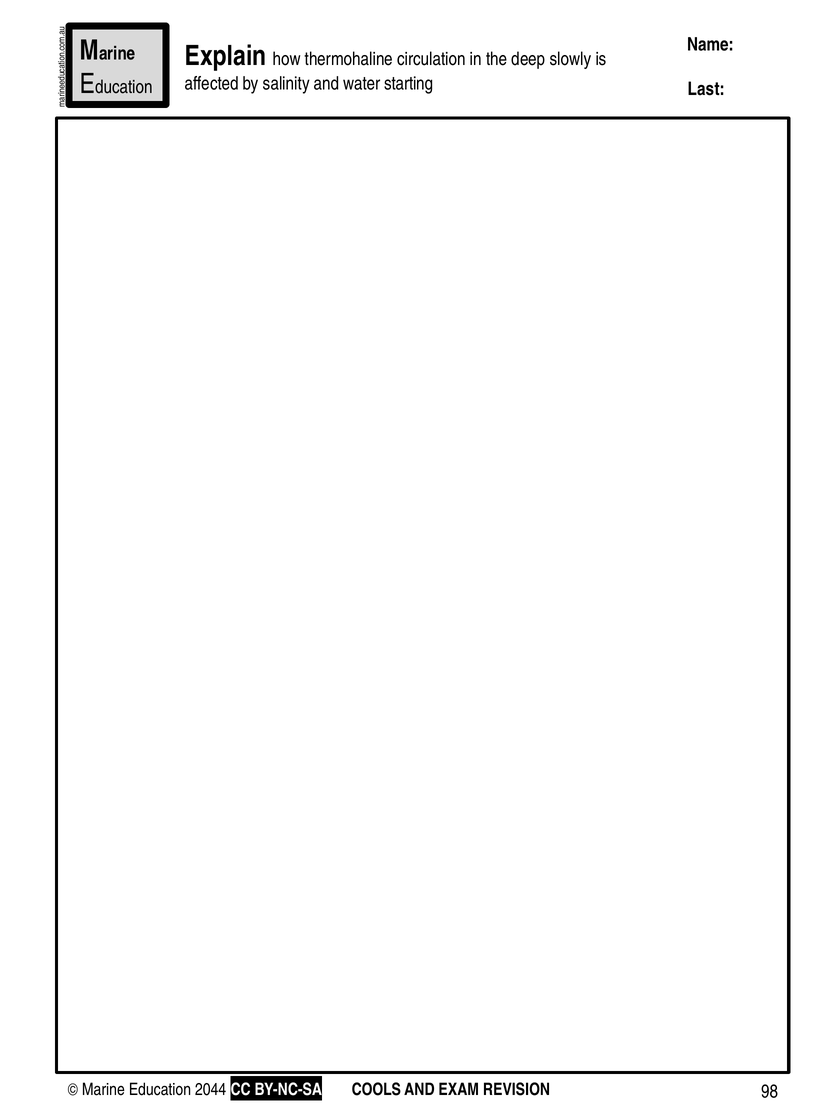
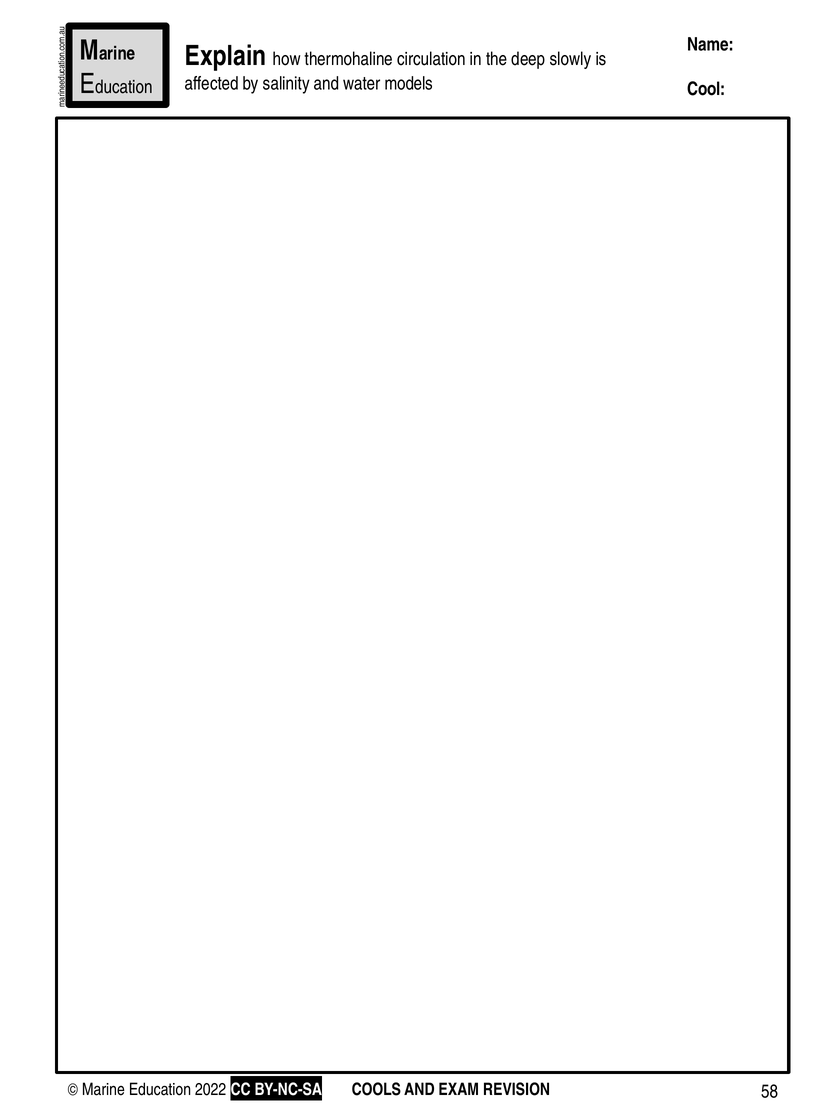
starting: starting -> models (409, 83)
Last: Last -> Cool (706, 89)
2044: 2044 -> 2022 (211, 1089)
98: 98 -> 58 (770, 1091)
